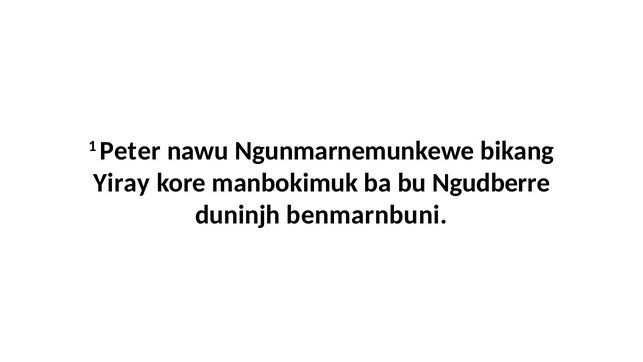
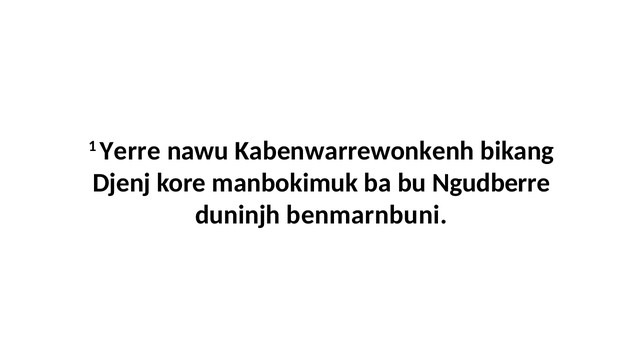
Peter: Peter -> Yerre (130, 151)
Ngunmarnemunkewe: Ngunmarnemunkewe -> Kabenwarrewonkenh (355, 151)
Yiray: Yiray -> Djenj (122, 183)
